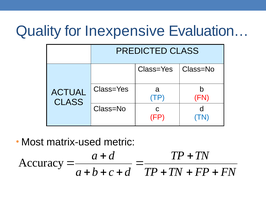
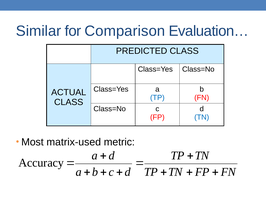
Quality: Quality -> Similar (39, 31)
Inexpensive: Inexpensive -> Comparison (125, 31)
